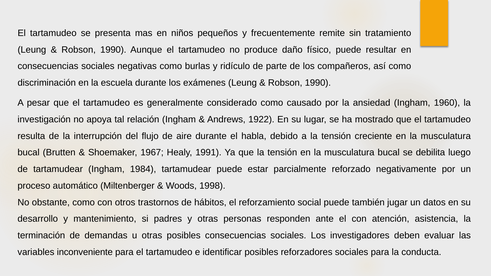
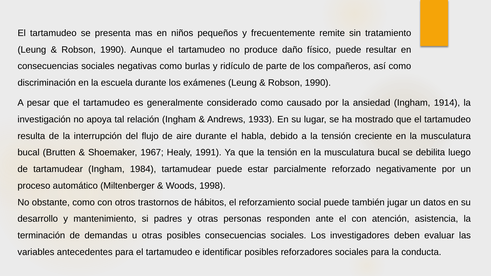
1960: 1960 -> 1914 (447, 103)
1922: 1922 -> 1933 (261, 120)
inconveniente: inconveniente -> antecedentes (85, 252)
